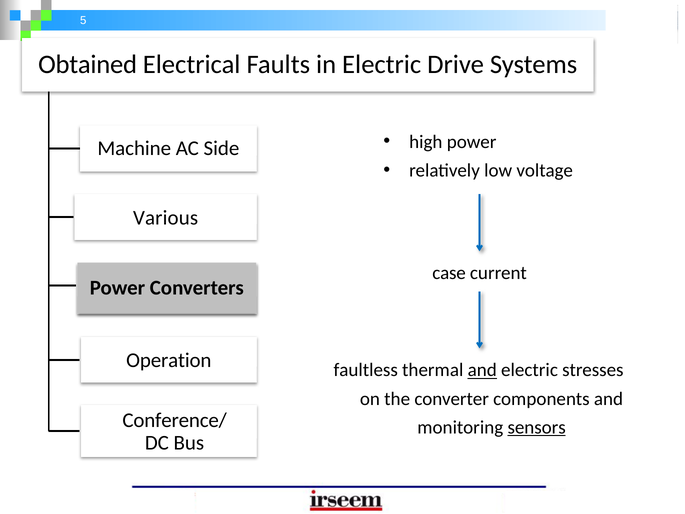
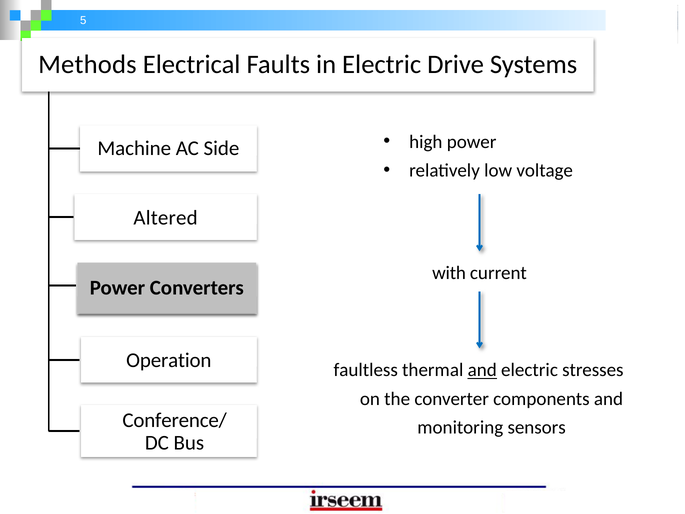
Obtained: Obtained -> Methods (87, 65)
Various: Various -> Altered (166, 218)
case: case -> with (449, 273)
sensors underline: present -> none (537, 427)
